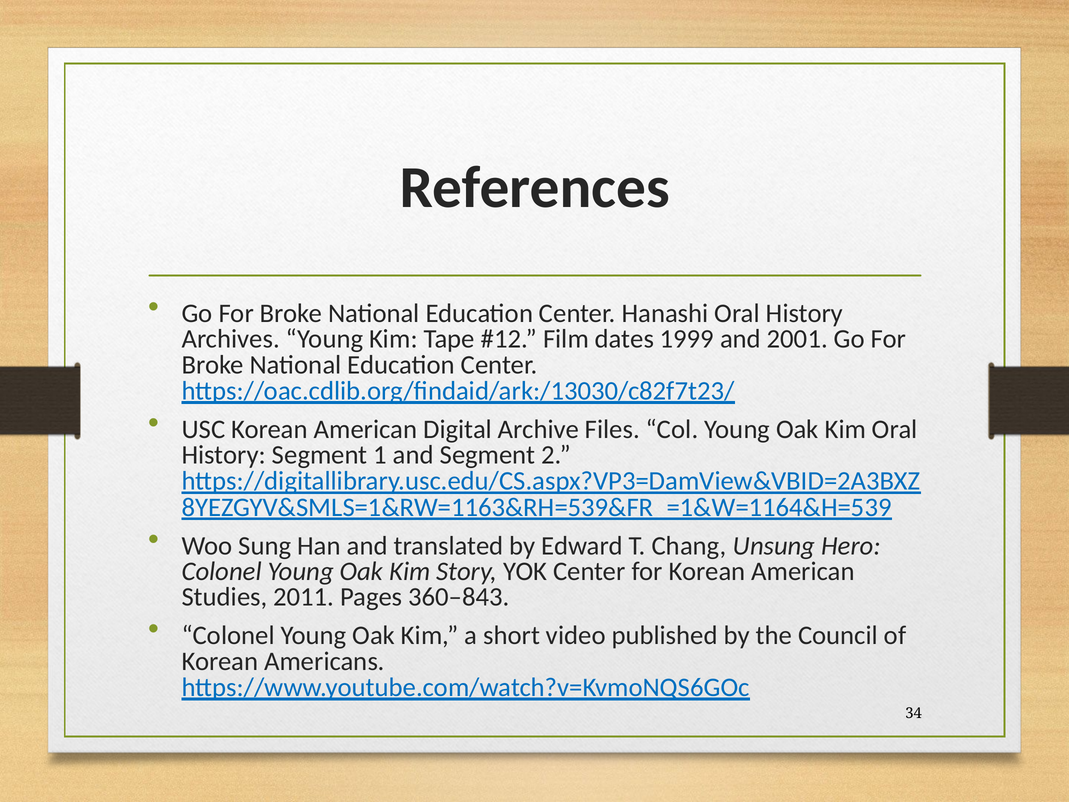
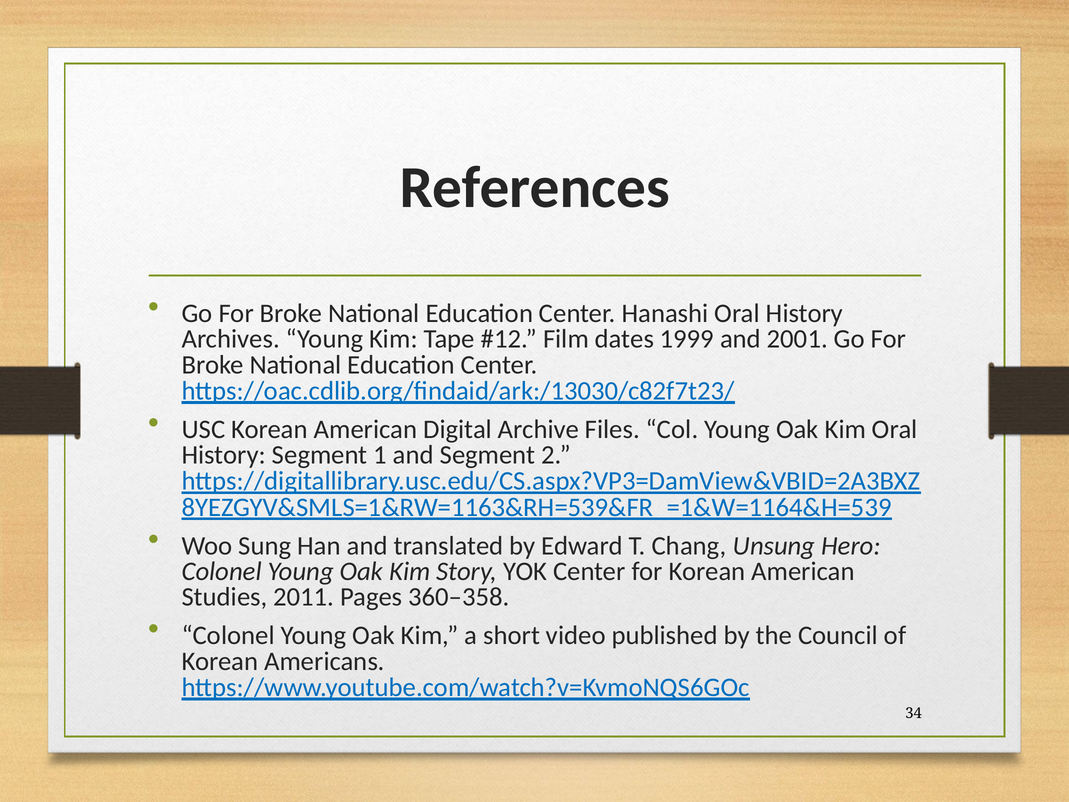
360–843: 360–843 -> 360–358 (459, 597)
